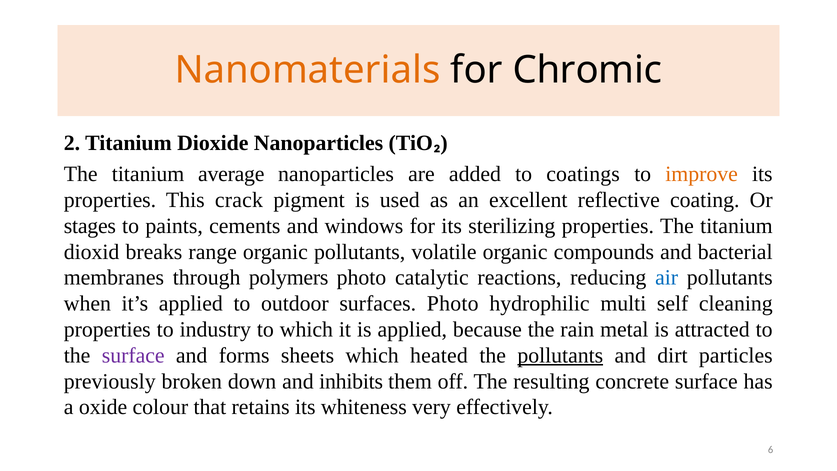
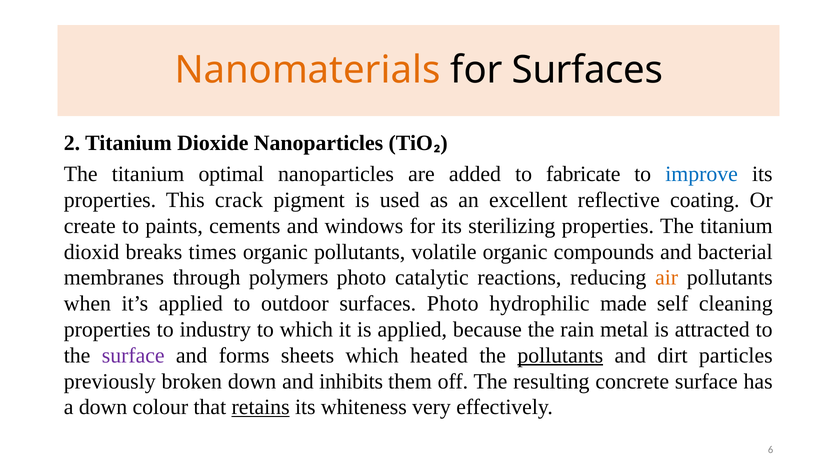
for Chromic: Chromic -> Surfaces (587, 70)
average: average -> optimal (231, 174)
coatings: coatings -> fabricate (583, 174)
improve colour: orange -> blue (702, 174)
stages: stages -> create (90, 226)
range: range -> times (213, 252)
air colour: blue -> orange (667, 278)
multi: multi -> made (623, 304)
a oxide: oxide -> down (103, 407)
retains underline: none -> present (261, 407)
